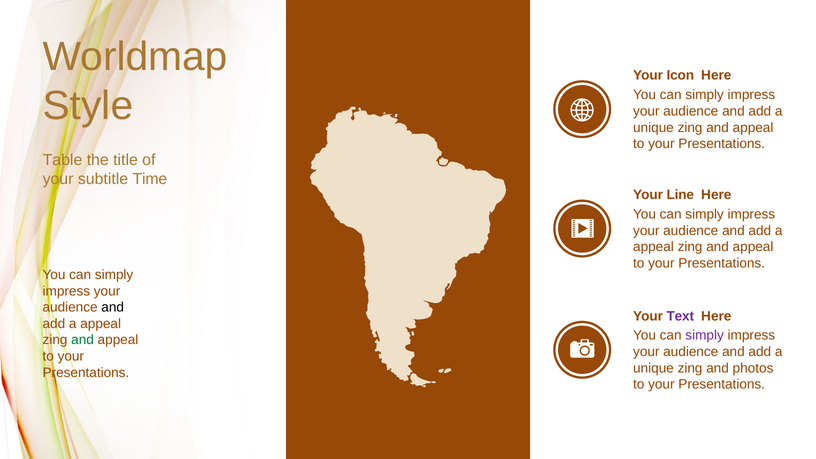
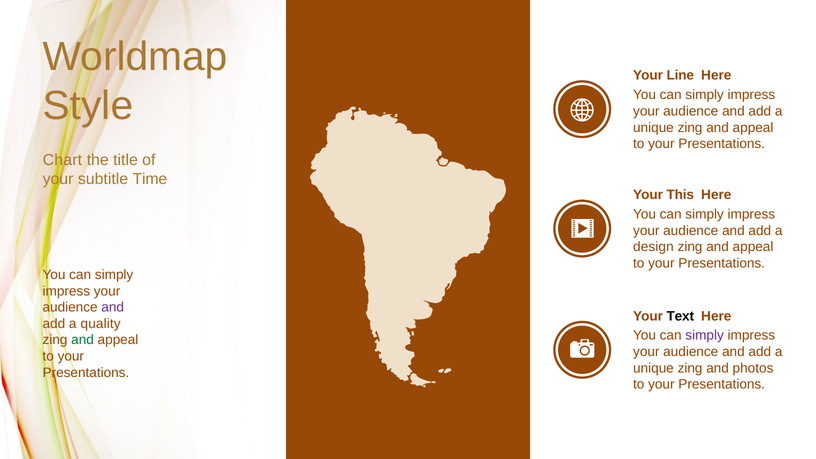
Icon: Icon -> Line (680, 76)
Table: Table -> Chart (62, 160)
Line: Line -> This (680, 195)
appeal: appeal -> design (653, 247)
and colour: black -> purple (113, 307)
Text colour: purple -> black (680, 316)
appeal: appeal -> quality (101, 324)
